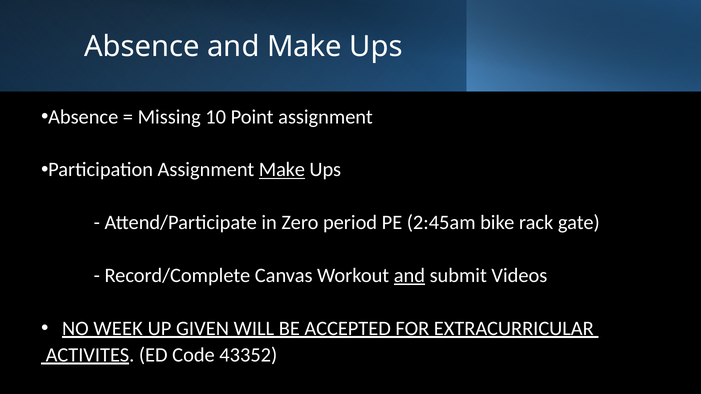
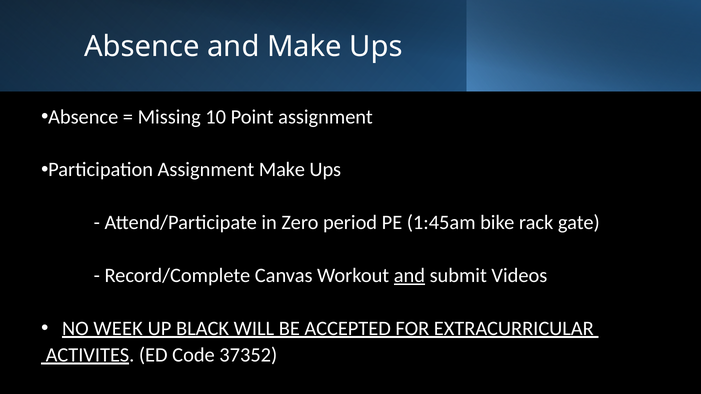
Make underline: present -> none (282, 170)
2:45am: 2:45am -> 1:45am (441, 223)
GIVEN: GIVEN -> BLACK (203, 329)
43352: 43352 -> 37352 (248, 355)
